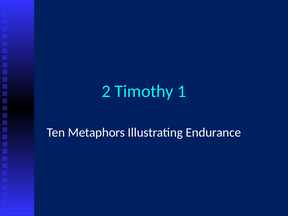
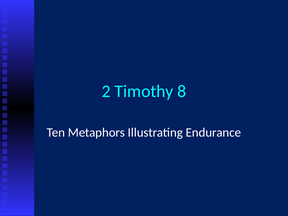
1: 1 -> 8 (182, 91)
